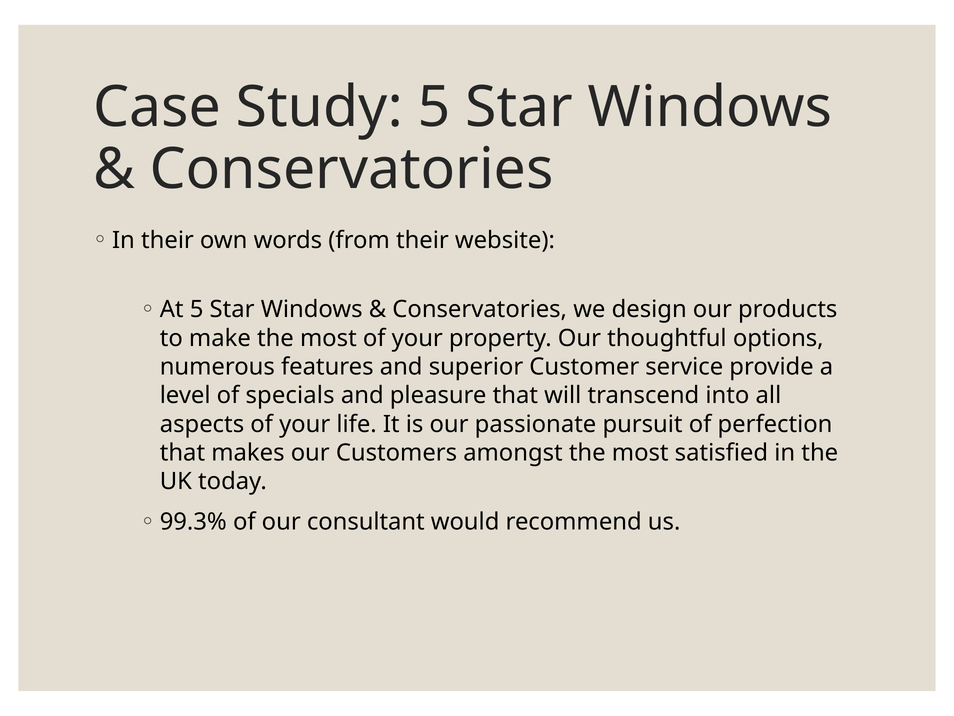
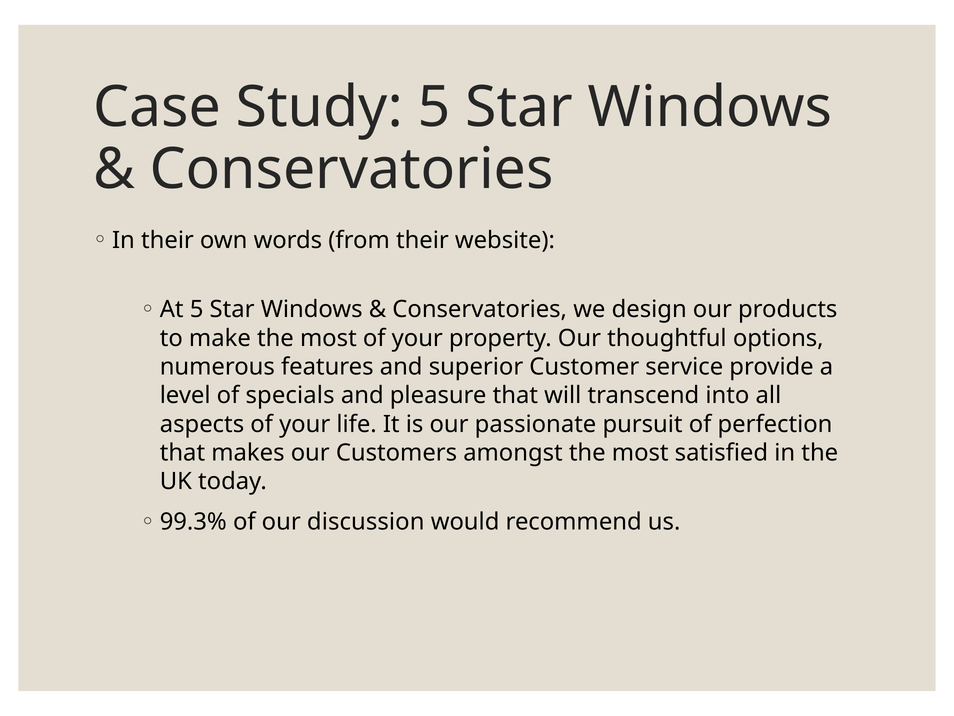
consultant: consultant -> discussion (366, 522)
